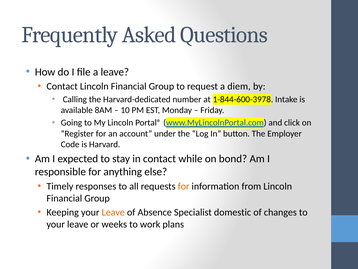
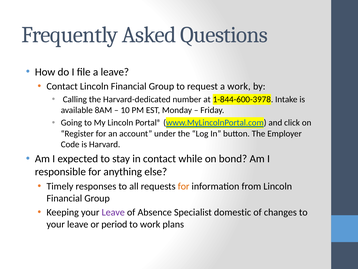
a diem: diem -> work (239, 86)
Leave colour: orange -> purple (113, 212)
weeks: weeks -> period (114, 224)
